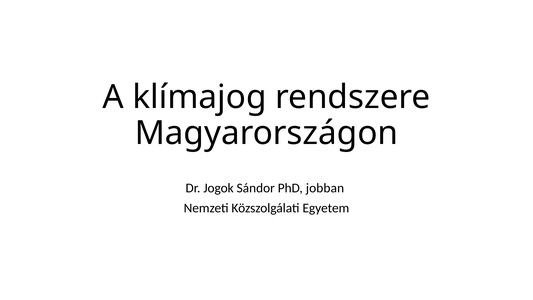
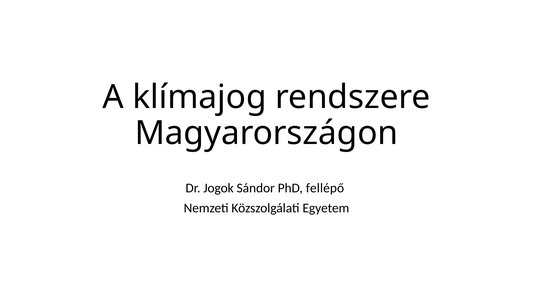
jobban: jobban -> fellépő (325, 188)
